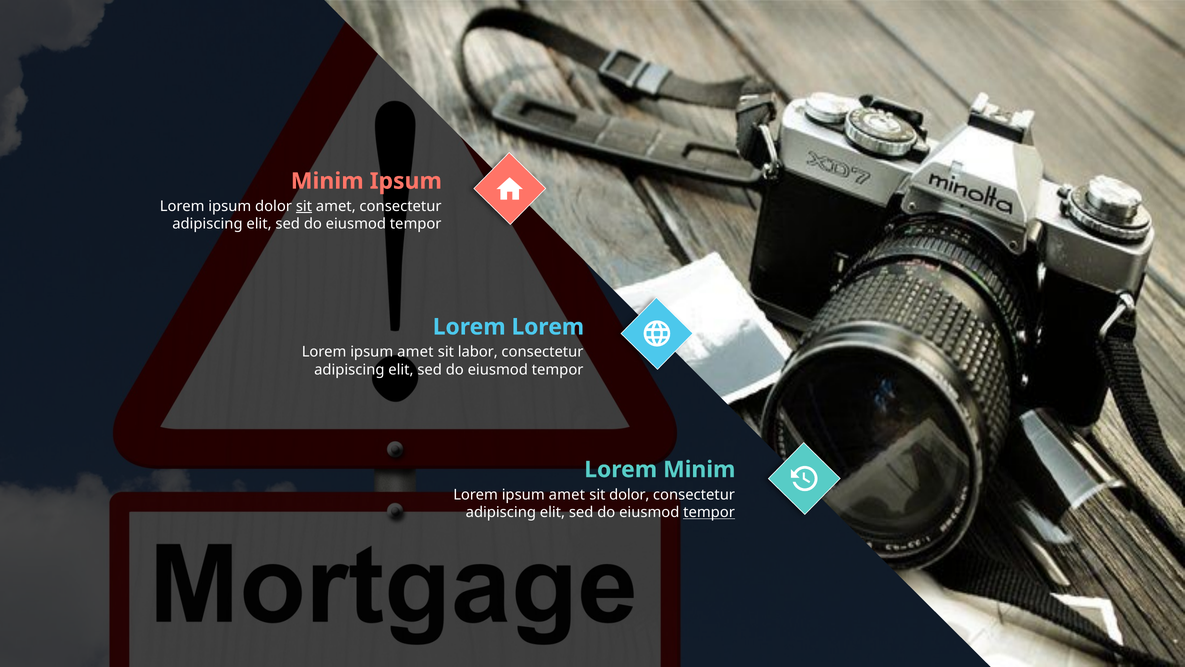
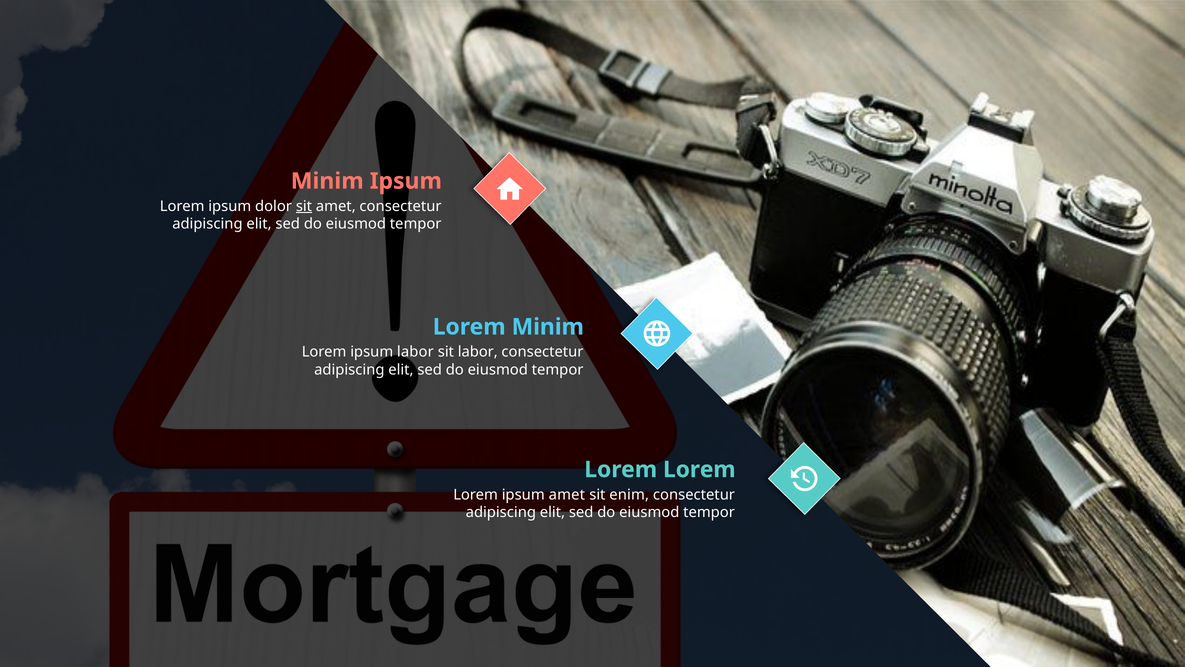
Lorem: Lorem -> Minim (548, 327)
amet: amet -> labor (415, 352)
Minim: Minim -> Lorem (699, 469)
sit dolor: dolor -> enim (629, 494)
tempor underline: present -> none (709, 512)
